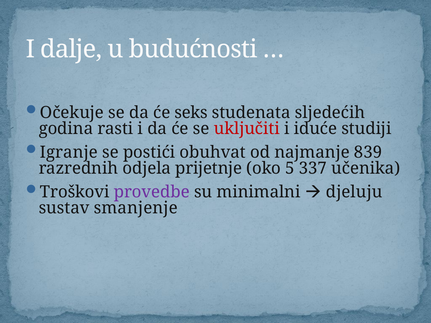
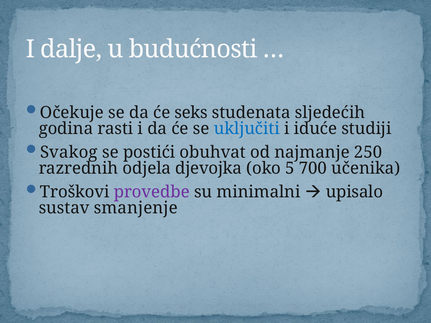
uključiti colour: red -> blue (247, 129)
Igranje: Igranje -> Svakog (69, 152)
839: 839 -> 250 (368, 152)
prijetnje: prijetnje -> djevojka (209, 168)
337: 337 -> 700 (313, 168)
djeluju: djeluju -> upisalo (354, 192)
